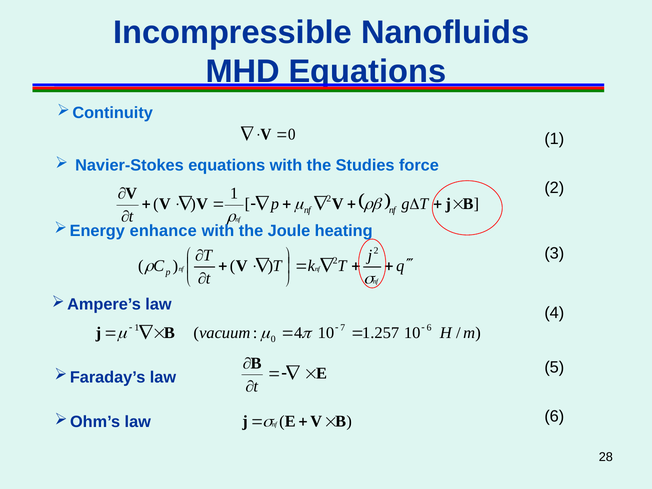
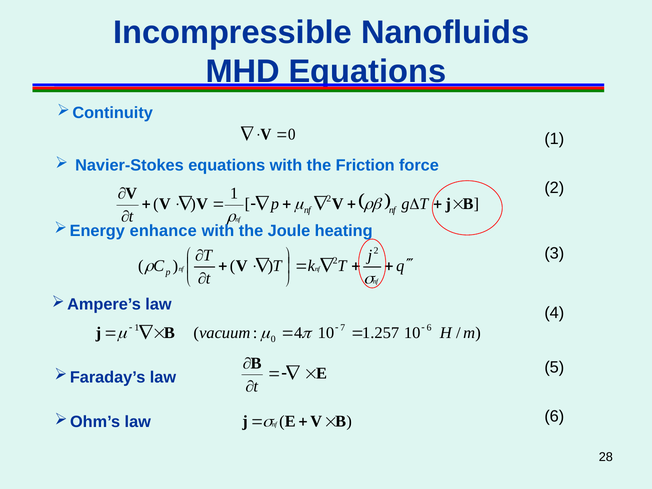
Studies: Studies -> Friction (365, 166)
